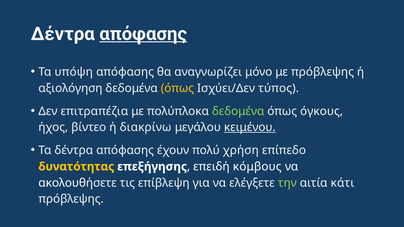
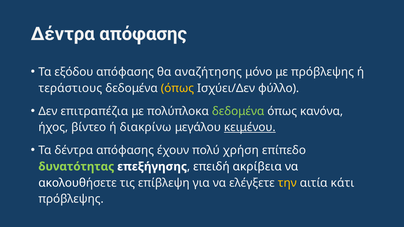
απόφασης underline: present -> none (143, 34)
υπόψη: υπόψη -> εξόδου (74, 72)
αναγνωρίζει: αναγνωρίζει -> αναζήτησης (208, 72)
αξιολόγηση: αξιολόγηση -> τεράστιους (70, 88)
τύπος: τύπος -> φύλλο (279, 88)
όγκους: όγκους -> κανόνα (322, 111)
δυνατότητας colour: yellow -> light green (76, 167)
κόμβους: κόμβους -> ακρίβεια (257, 167)
την colour: light green -> yellow (287, 183)
